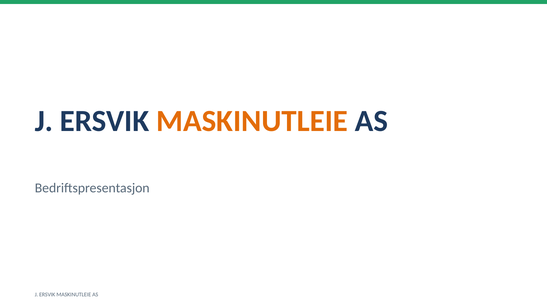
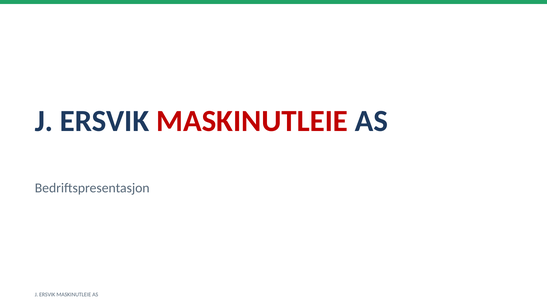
MASKINUTLEIE colour: orange -> red (252, 121)
